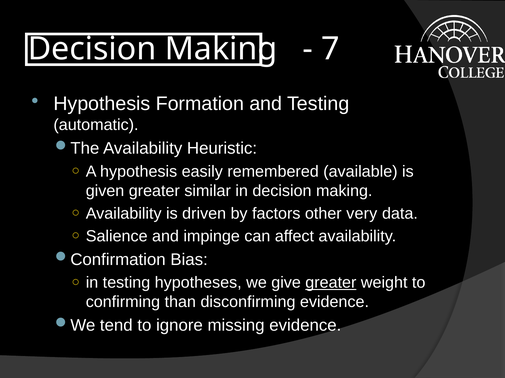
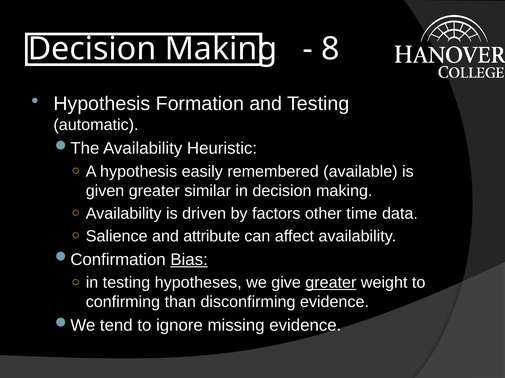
7: 7 -> 8 (330, 49)
very: very -> time (362, 214)
impinge: impinge -> attribute (212, 237)
Bias underline: none -> present (189, 260)
